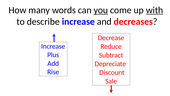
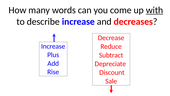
you underline: present -> none (101, 10)
